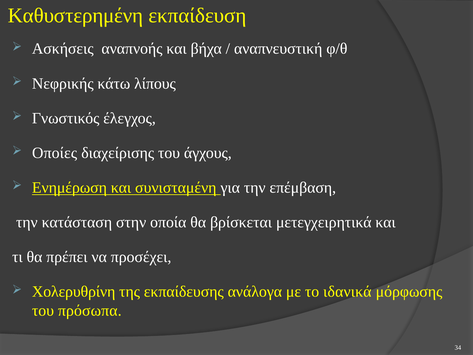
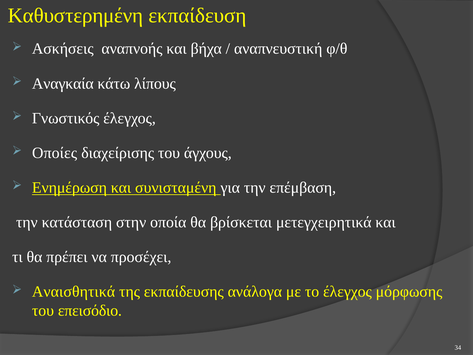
Νεφρικής: Νεφρικής -> Αναγκαία (63, 83)
Χολερυθρίνη: Χολερυθρίνη -> Αναισθητικά (74, 292)
το ιδανικά: ιδανικά -> έλεγχος (347, 292)
πρόσωπα: πρόσωπα -> επεισόδιο (90, 310)
